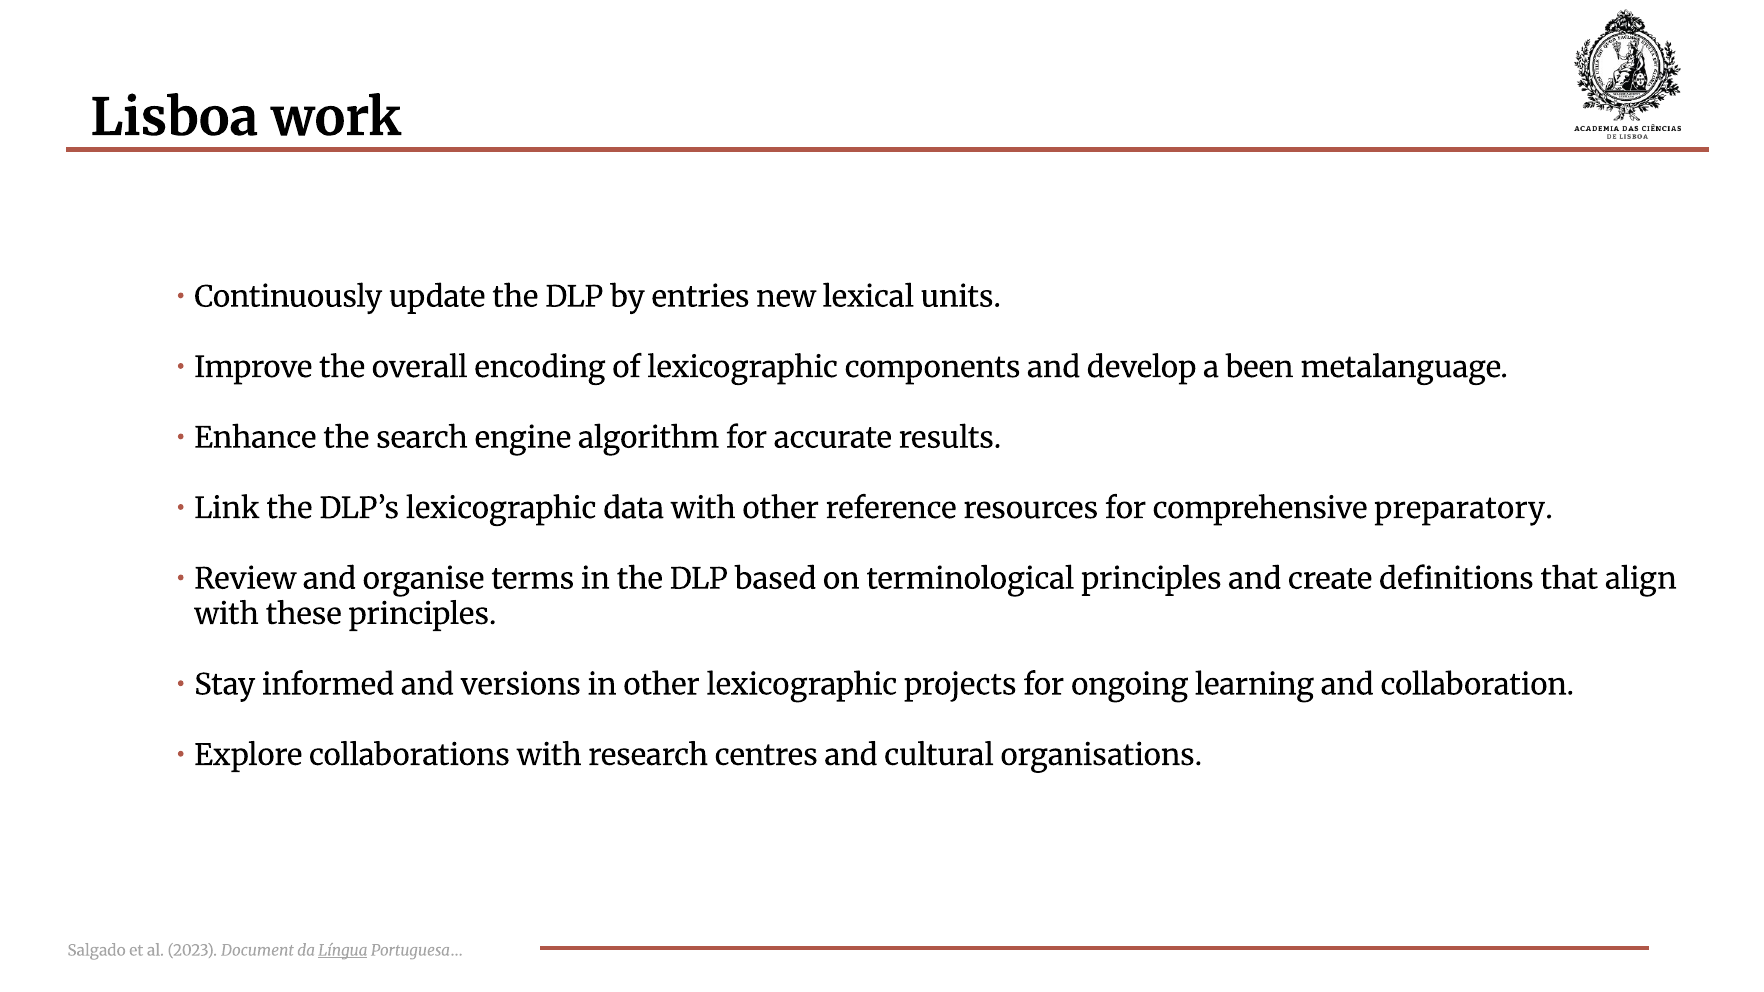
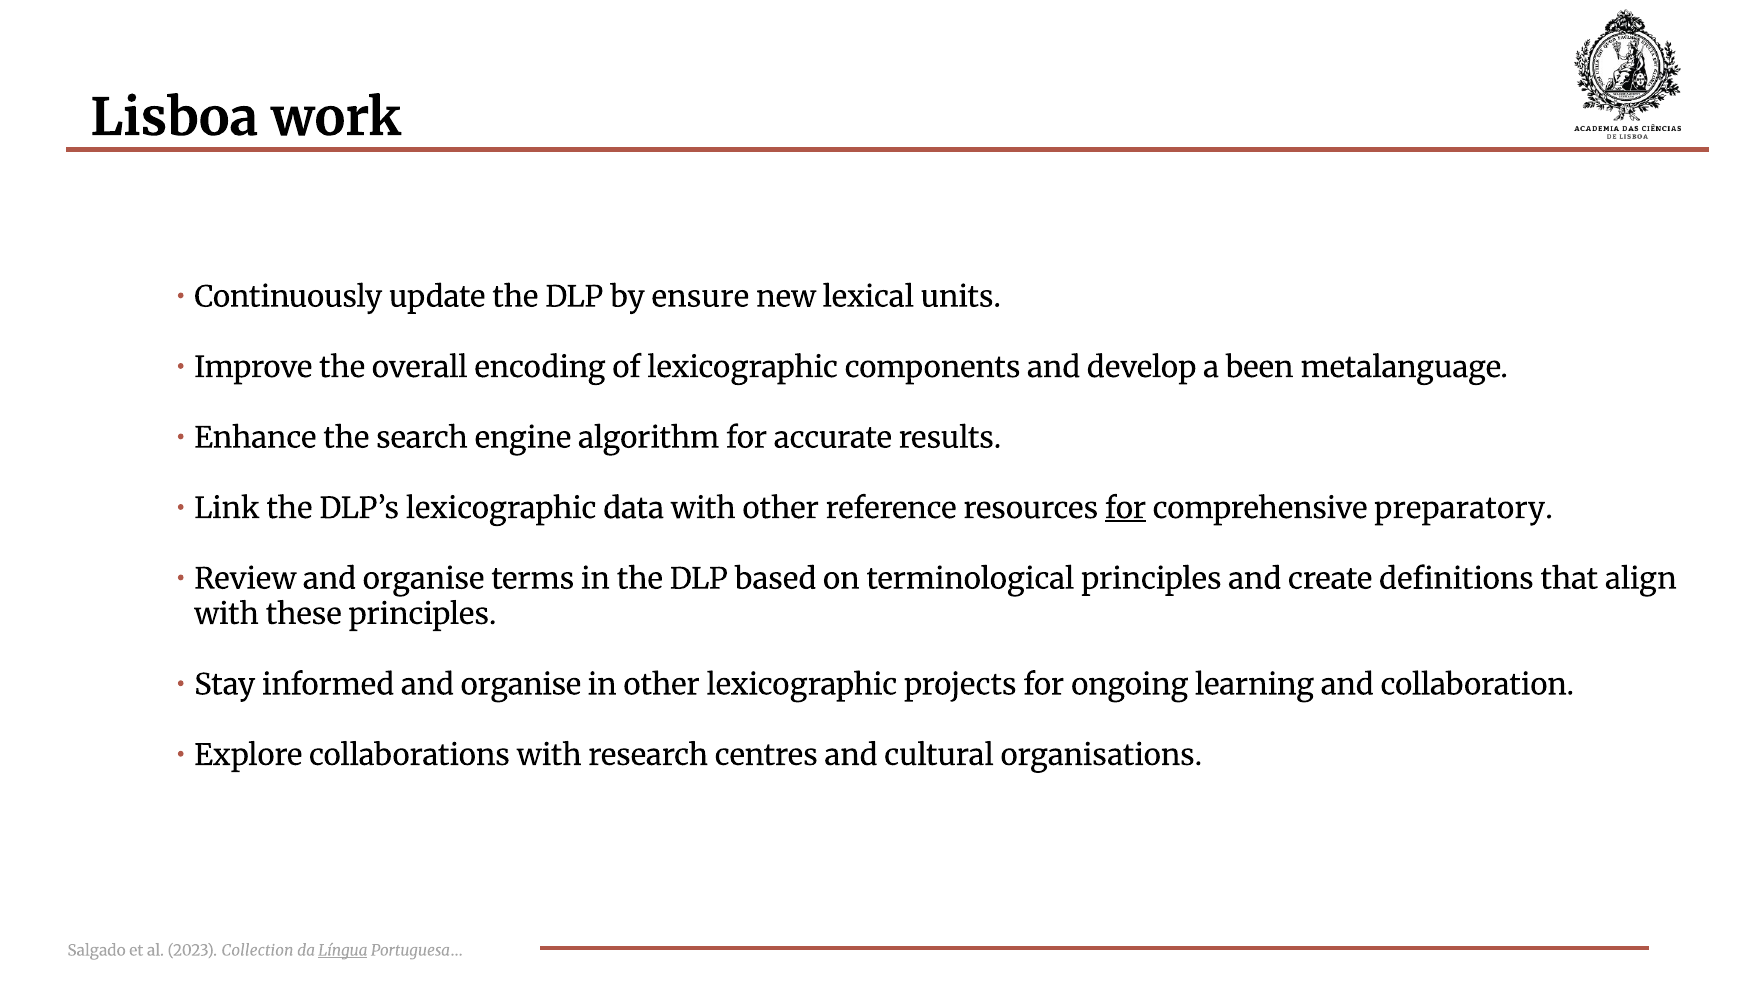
entries: entries -> ensure (700, 297)
for underline: none -> present (1125, 509)
informed and versions: versions -> organise (521, 685)
Document: Document -> Collection (257, 951)
